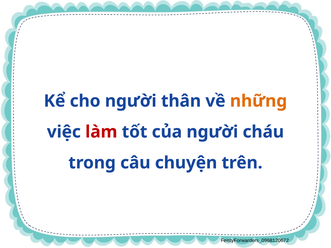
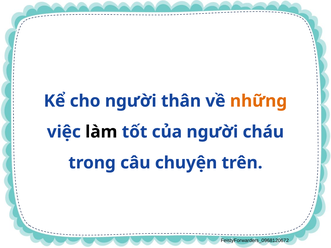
làm colour: red -> black (101, 132)
